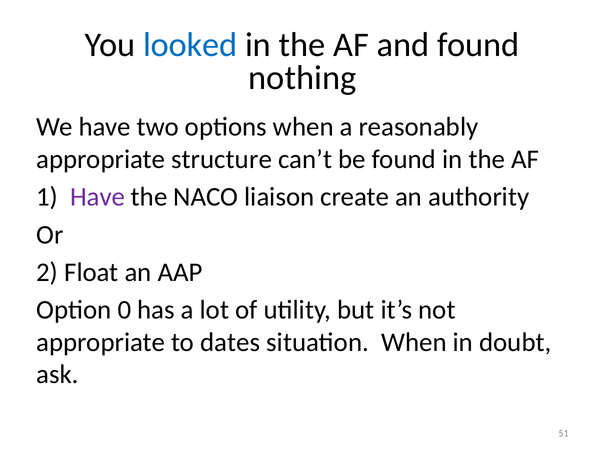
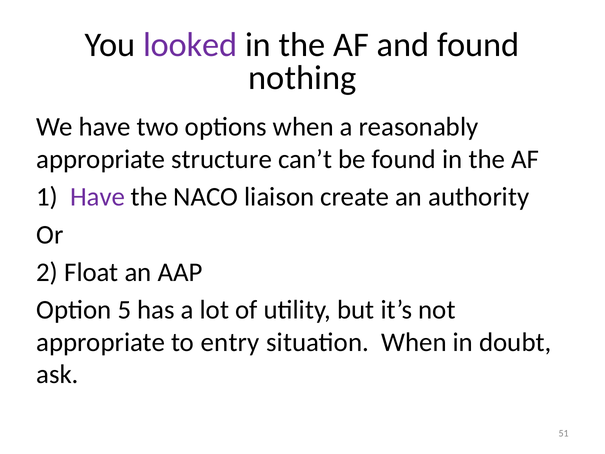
looked colour: blue -> purple (190, 45)
0: 0 -> 5 (124, 310)
dates: dates -> entry (230, 342)
